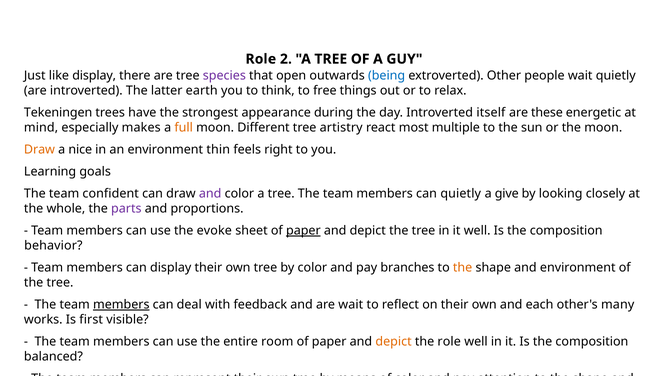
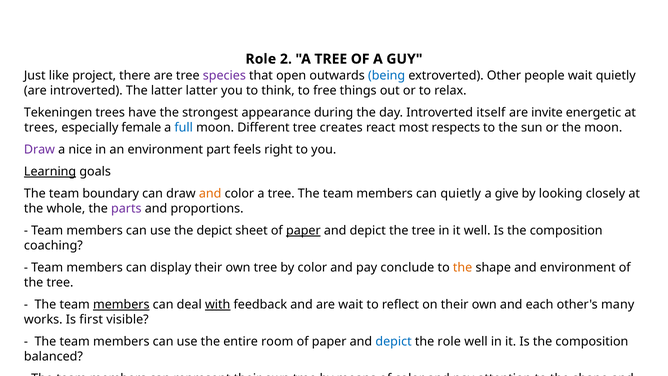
like display: display -> project (94, 75)
latter earth: earth -> latter (202, 90)
these: these -> invite (547, 112)
mind: mind -> trees (41, 127)
makes: makes -> female (141, 127)
full colour: orange -> blue (184, 127)
artistry: artistry -> creates (341, 127)
multiple: multiple -> respects (456, 127)
Draw colour: orange -> purple (39, 149)
thin: thin -> part (218, 149)
Learning underline: none -> present (50, 171)
confident: confident -> boundary (111, 193)
and colour: purple -> orange (210, 193)
the evoke: evoke -> depict (214, 230)
behavior: behavior -> coaching (53, 245)
branches: branches -> conclude (407, 267)
with underline: none -> present (218, 305)
depict colour: orange -> blue (394, 342)
